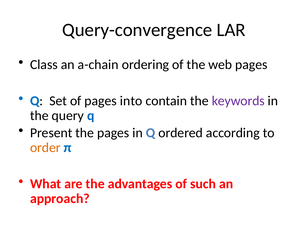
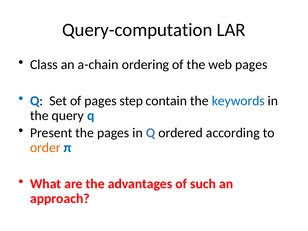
Query-convergence: Query-convergence -> Query-computation (137, 30)
into: into -> step (131, 101)
keywords colour: purple -> blue (238, 101)
